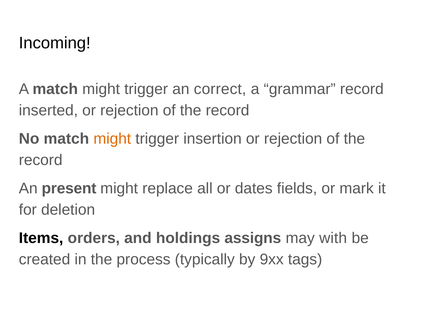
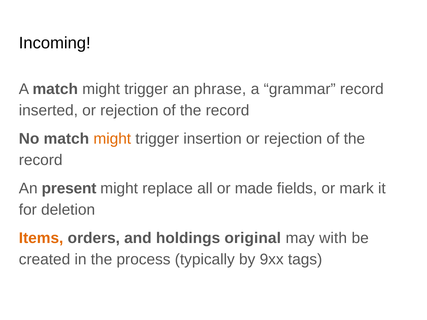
correct: correct -> phrase (220, 89)
dates: dates -> made (254, 189)
Items colour: black -> orange (41, 238)
assigns: assigns -> original (253, 238)
